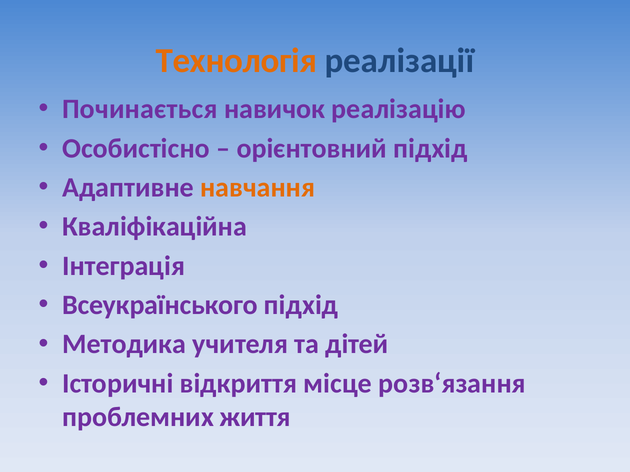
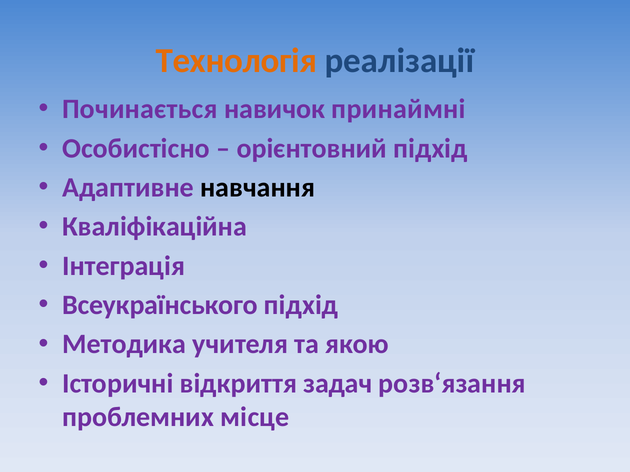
реалізацію: реалізацію -> принаймні (399, 109)
навчання colour: orange -> black (258, 188)
дітей: дітей -> якою (357, 345)
місце: місце -> задач (338, 384)
життя: життя -> місце (255, 417)
